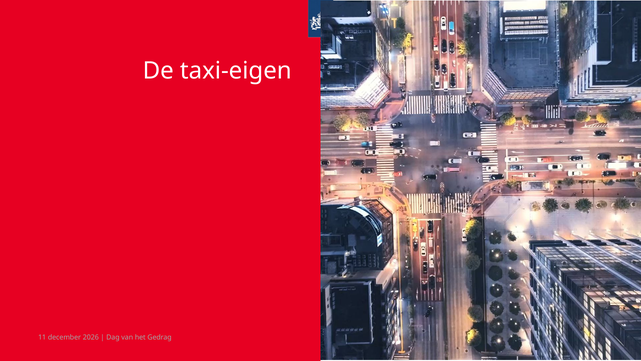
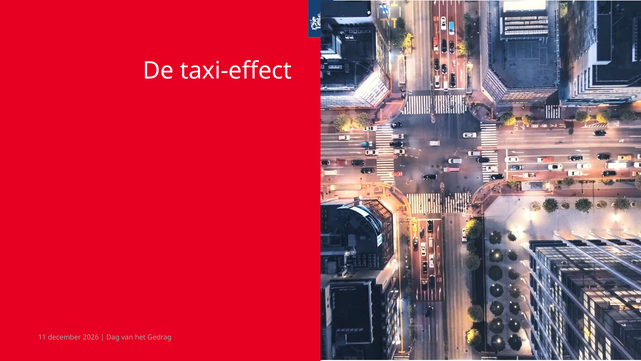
taxi-eigen: taxi-eigen -> taxi-effect (236, 71)
